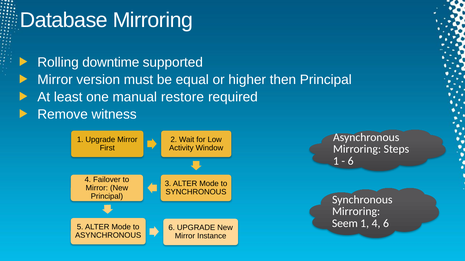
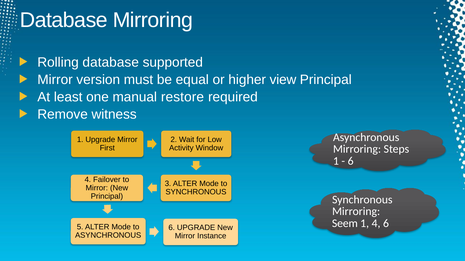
Rolling downtime: downtime -> database (111, 62)
then: then -> view (283, 80)
